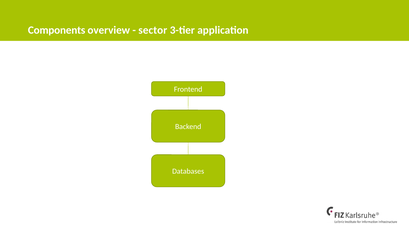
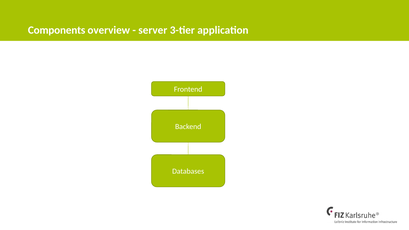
sector: sector -> server (153, 30)
